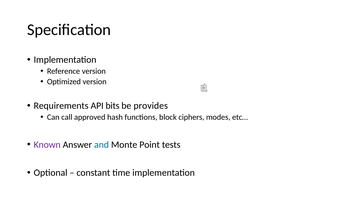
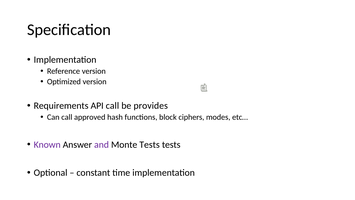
API bits: bits -> call (112, 106)
and colour: blue -> purple (102, 144)
Monte Point: Point -> Tests (150, 144)
